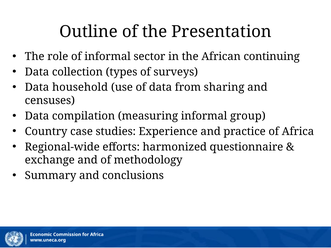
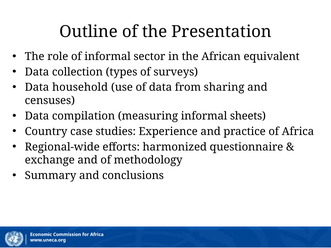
continuing: continuing -> equivalent (272, 57)
group: group -> sheets (248, 116)
